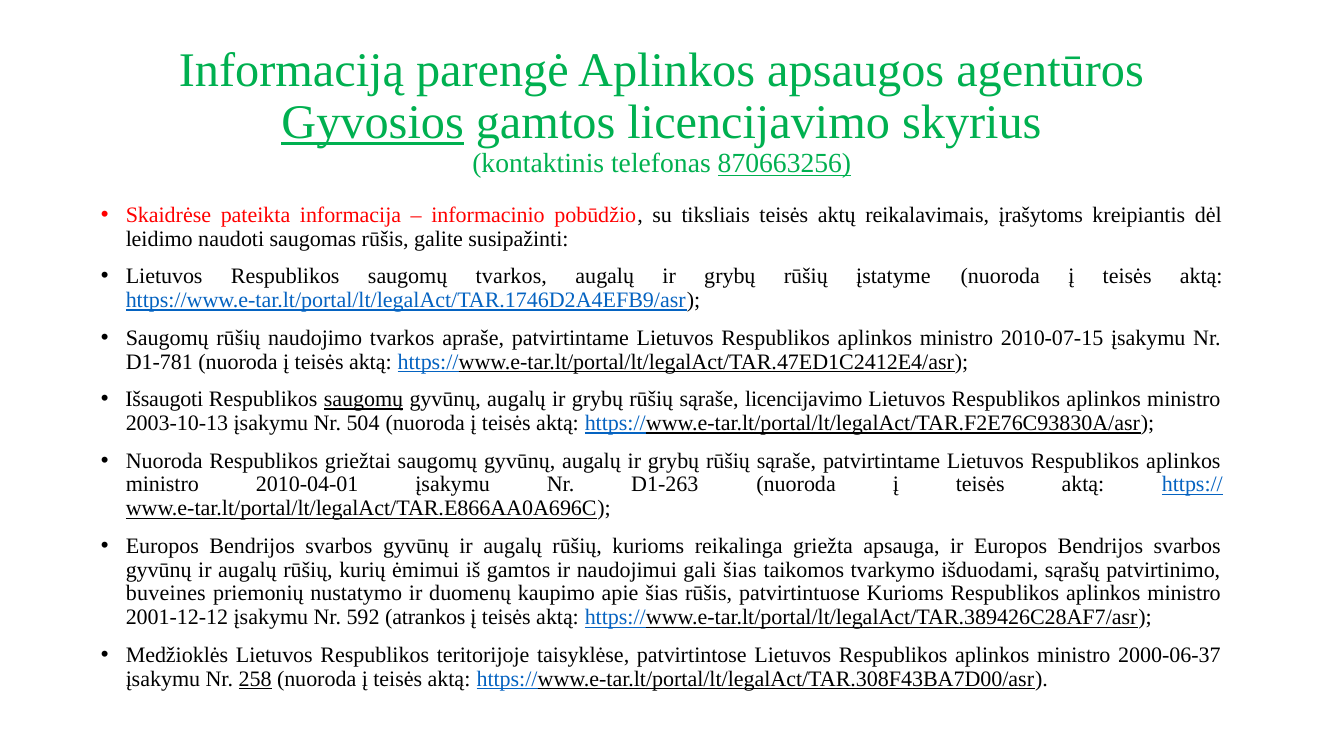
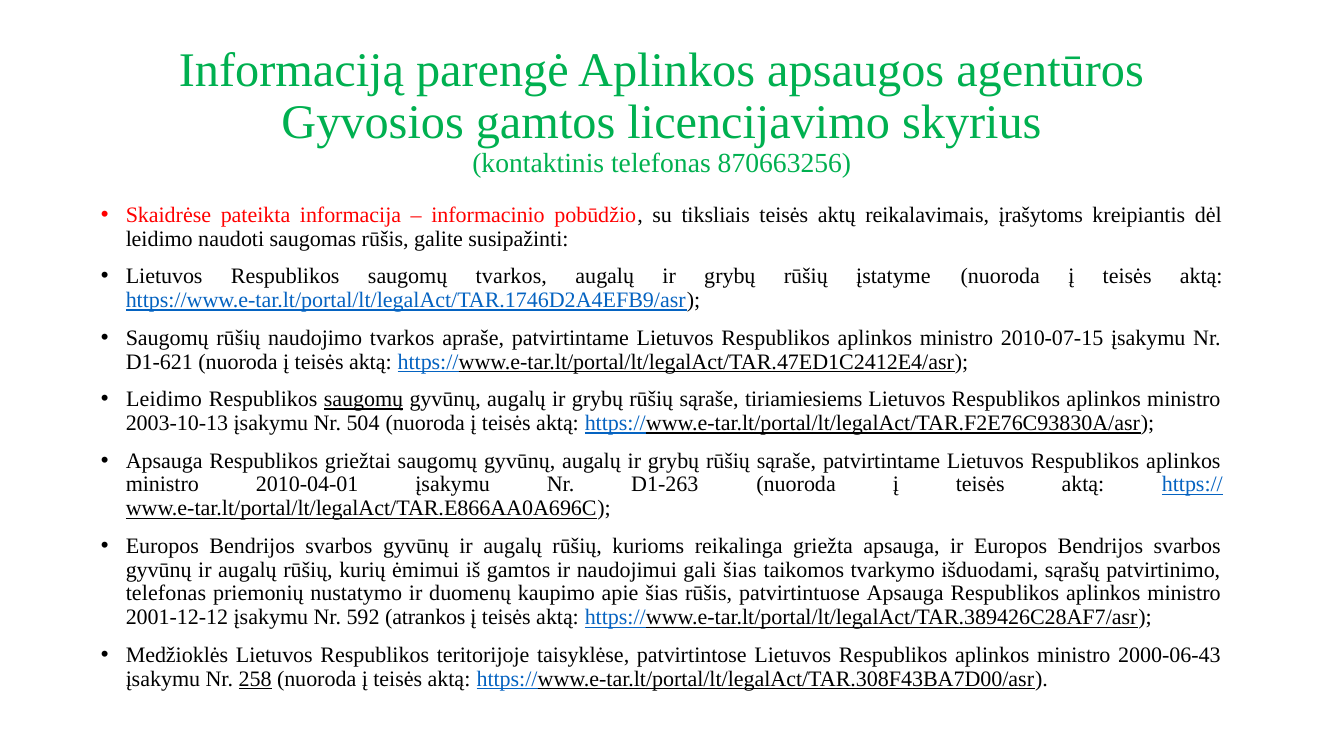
Gyvosios underline: present -> none (373, 122)
870663256 underline: present -> none (784, 164)
D1-781: D1-781 -> D1-621 (159, 362)
Išsaugoti: Išsaugoti -> Leidimo (164, 399)
sąraše licencijavimo: licencijavimo -> tiriamiesiems (804, 399)
Nuoroda: Nuoroda -> Apsauga (164, 461)
buveines: buveines -> telefonas (166, 593)
patvirtintuose Kurioms: Kurioms -> Apsauga (905, 593)
2000-06-37: 2000-06-37 -> 2000-06-43 (1169, 655)
